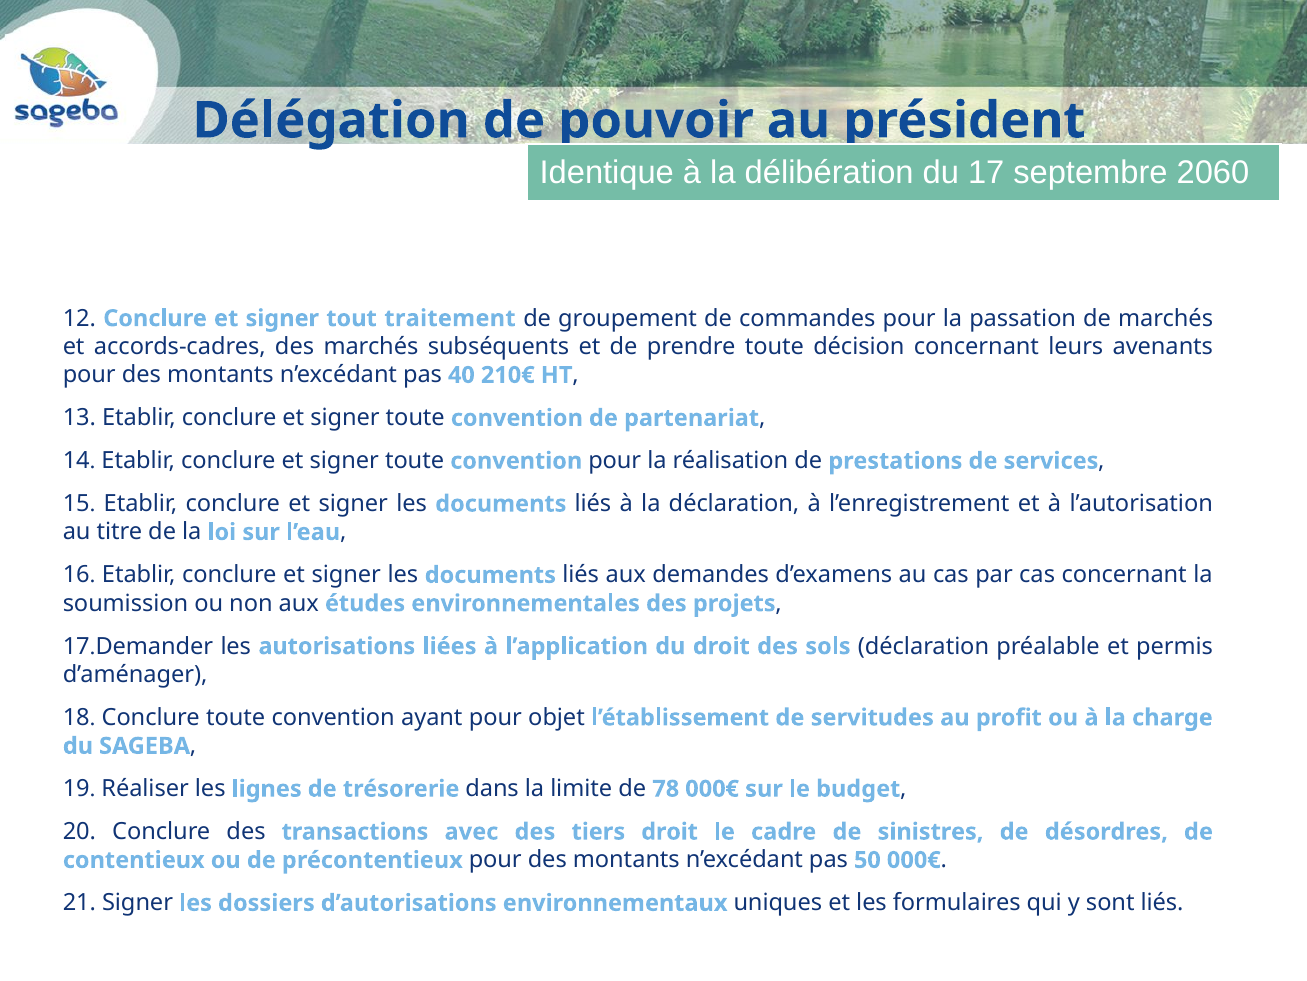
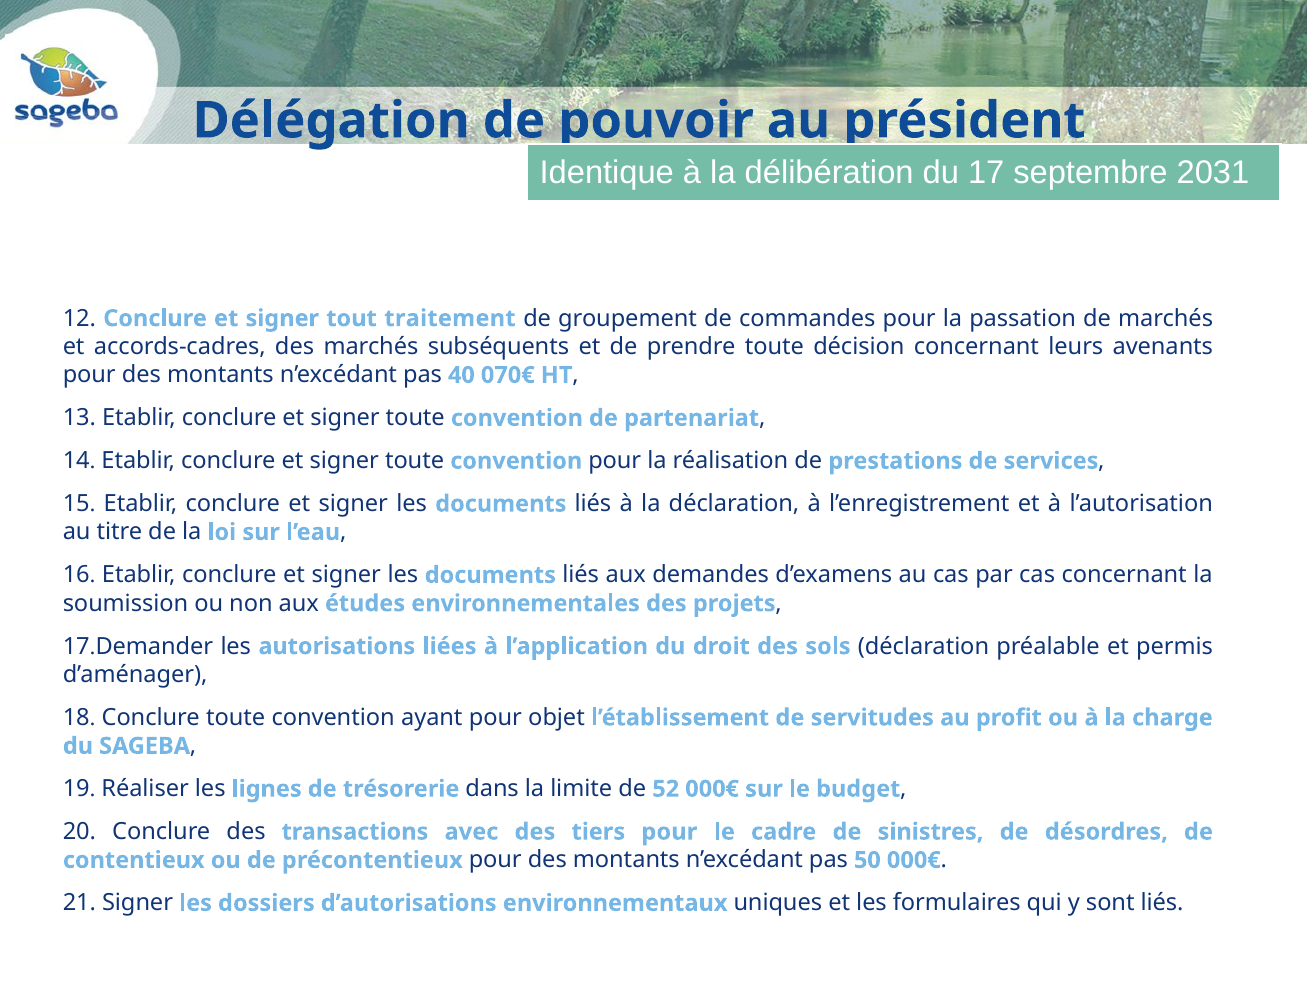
2060: 2060 -> 2031 (1213, 172)
210€: 210€ -> 070€ (508, 375)
78: 78 -> 52 (666, 788)
tiers droit: droit -> pour (669, 831)
